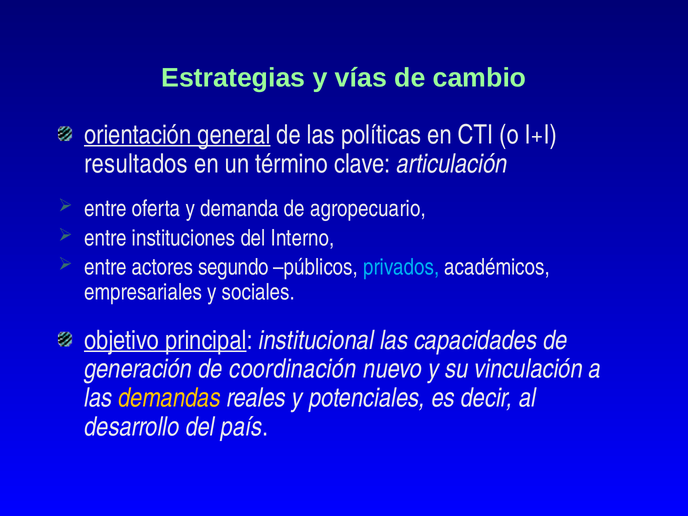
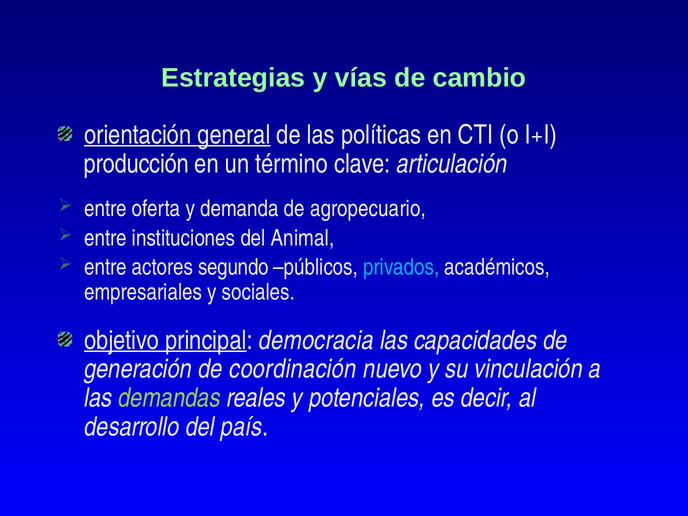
resultados: resultados -> producción (136, 164)
Interno: Interno -> Animal (303, 238)
institucional: institucional -> democracia (316, 340)
demandas colour: yellow -> light green (169, 398)
